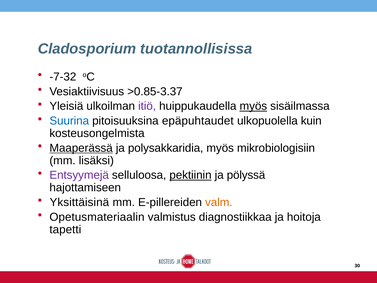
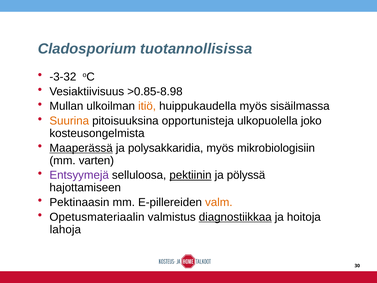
-7-32: -7-32 -> -3-32 (63, 77)
>0.85-3.37: >0.85-3.37 -> >0.85-8.98 (155, 91)
Yleisiä: Yleisiä -> Mullan (66, 106)
itiö colour: purple -> orange (147, 106)
myös underline: present -> none (253, 106)
Suurina colour: blue -> orange (69, 121)
epäpuhtaudet: epäpuhtaudet -> opportunisteja (198, 121)
kuin: kuin -> joko (311, 121)
lisäksi: lisäksi -> varten (96, 160)
Yksittäisinä: Yksittäisinä -> Pektinaasin (79, 202)
diagnostiikkaa underline: none -> present (235, 217)
tapetti: tapetti -> lahoja (65, 229)
